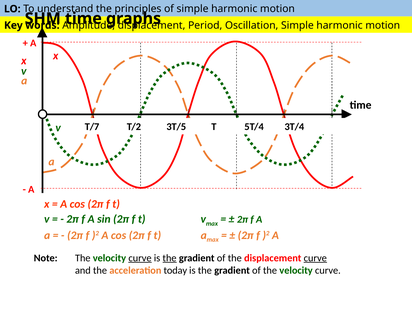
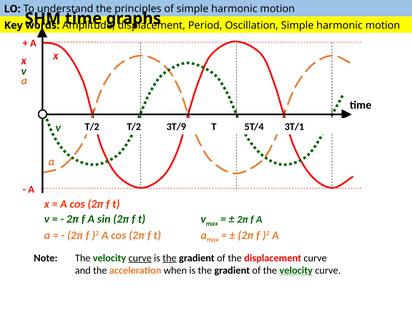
T/7: T/7 -> T/2 (92, 127)
3T/5: 3T/5 -> 3T/9 (176, 127)
3T/4: 3T/4 -> 3T/1 (294, 127)
curve underline: present -> none (315, 258)
today: today -> when (175, 270)
velocity underline: none -> present (296, 270)
